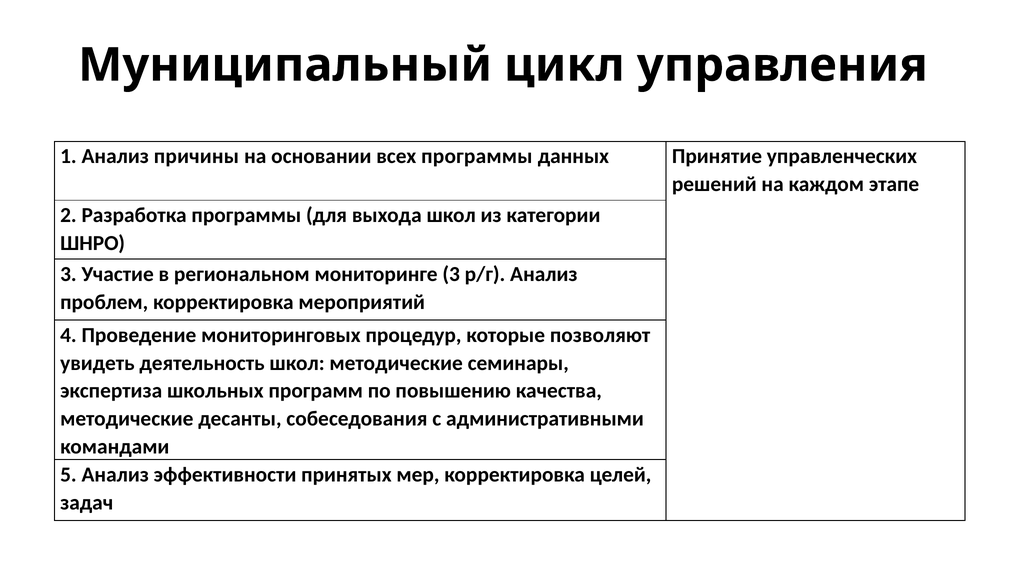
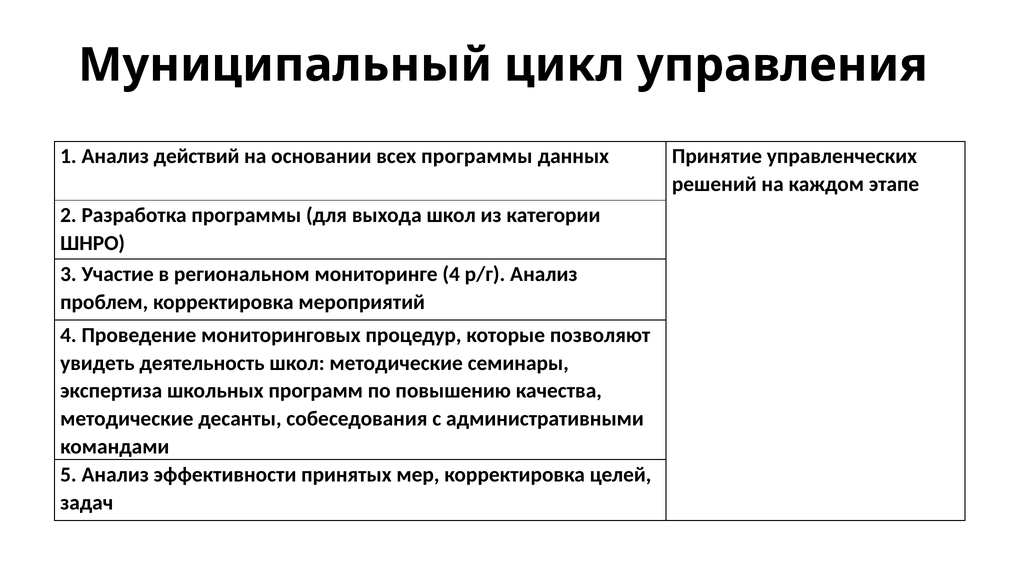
причины: причины -> действий (197, 157)
мониторинге 3: 3 -> 4 (451, 275)
